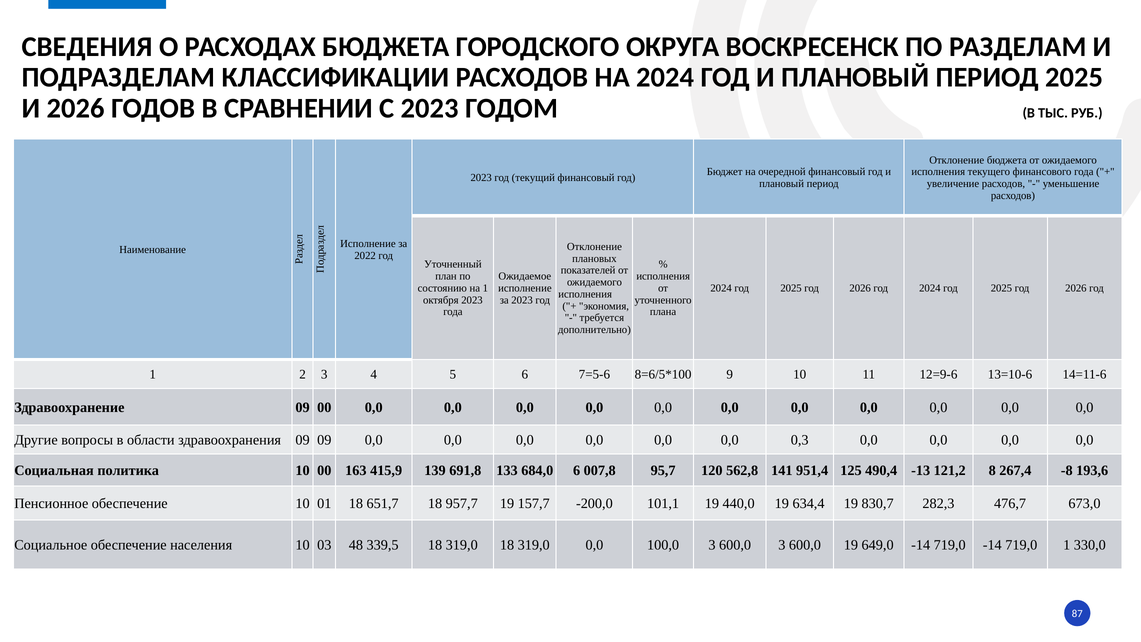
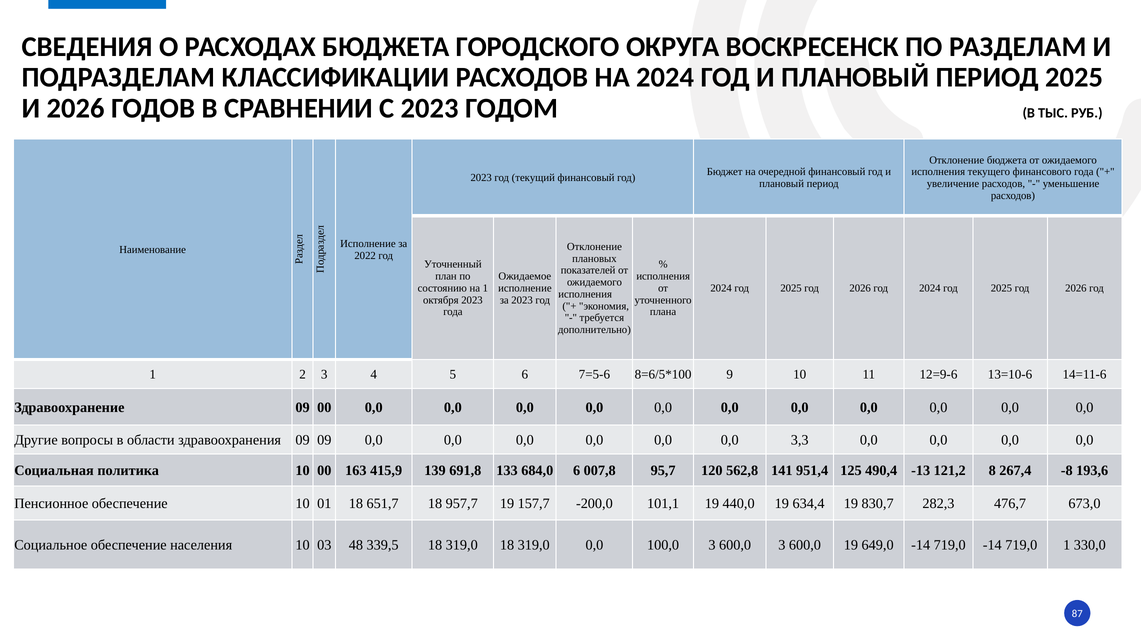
0,3: 0,3 -> 3,3 (800, 440)
